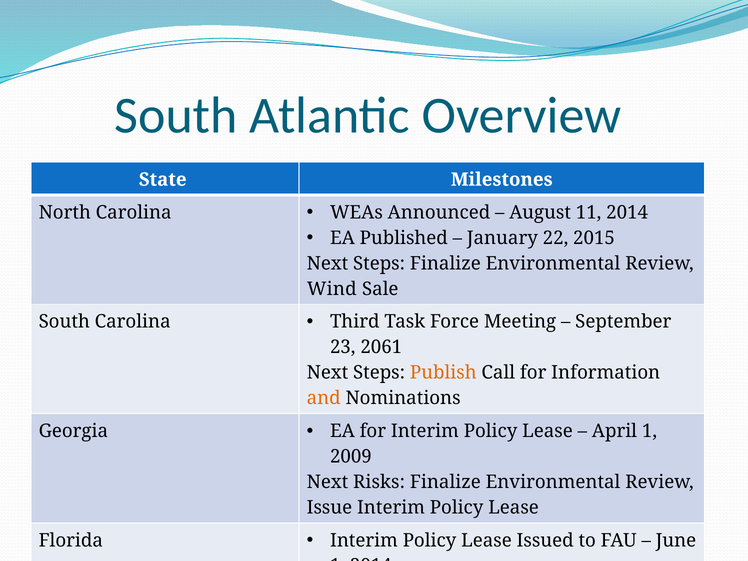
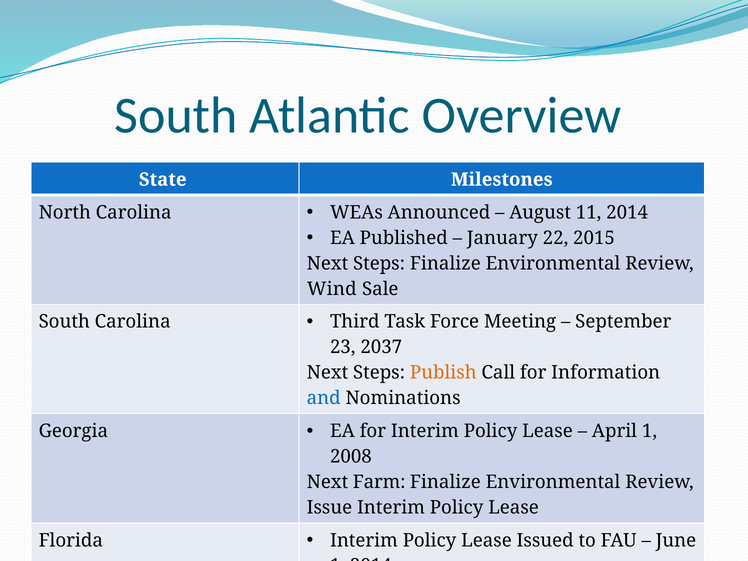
2061: 2061 -> 2037 (381, 347)
and colour: orange -> blue (324, 398)
2009: 2009 -> 2008 (351, 457)
Risks: Risks -> Farm (379, 482)
